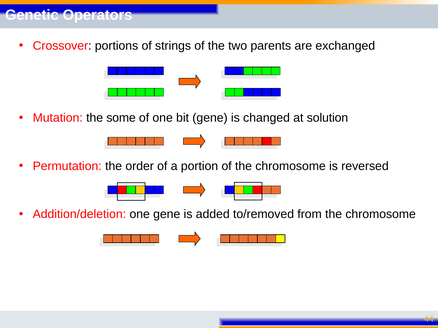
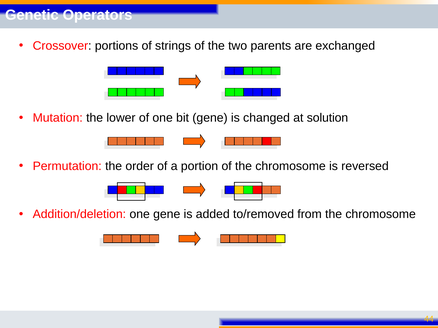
some: some -> lower (121, 118)
